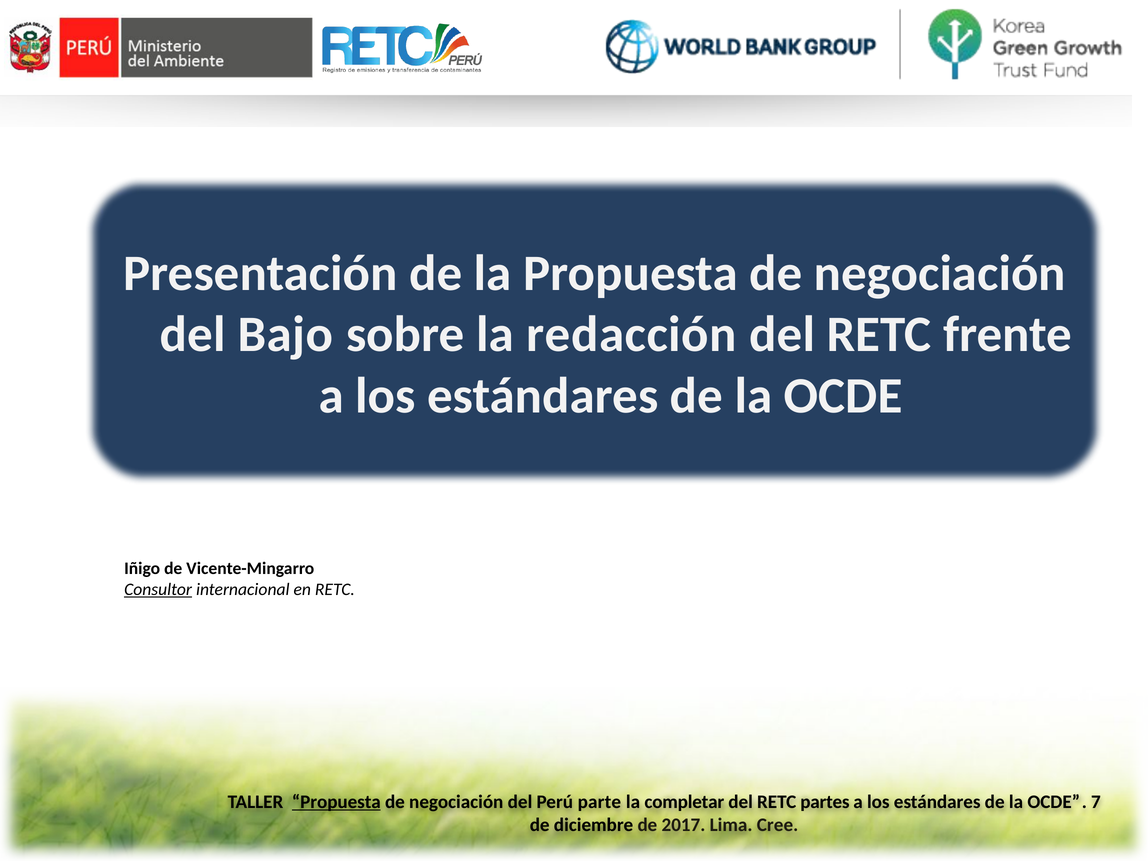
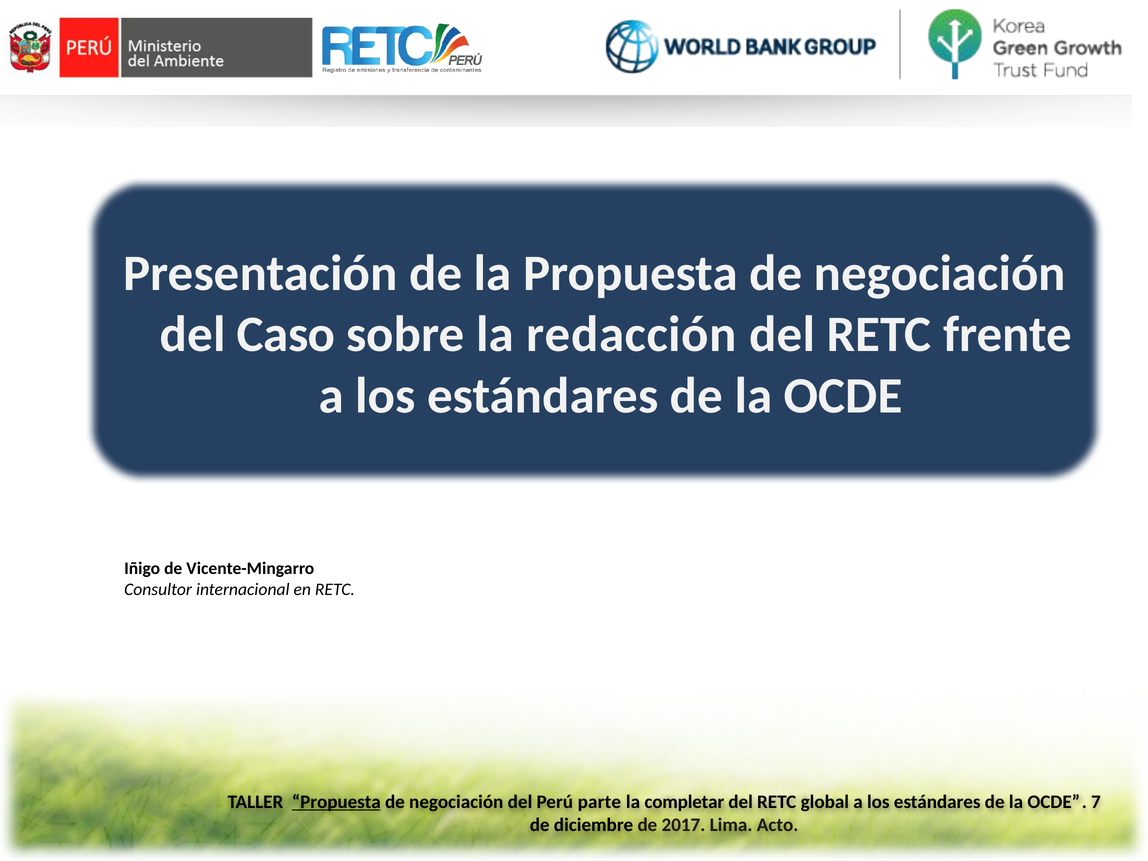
Bajo: Bajo -> Caso (286, 335)
Consultor underline: present -> none (158, 589)
partes: partes -> global (825, 802)
Cree: Cree -> Acto (778, 825)
